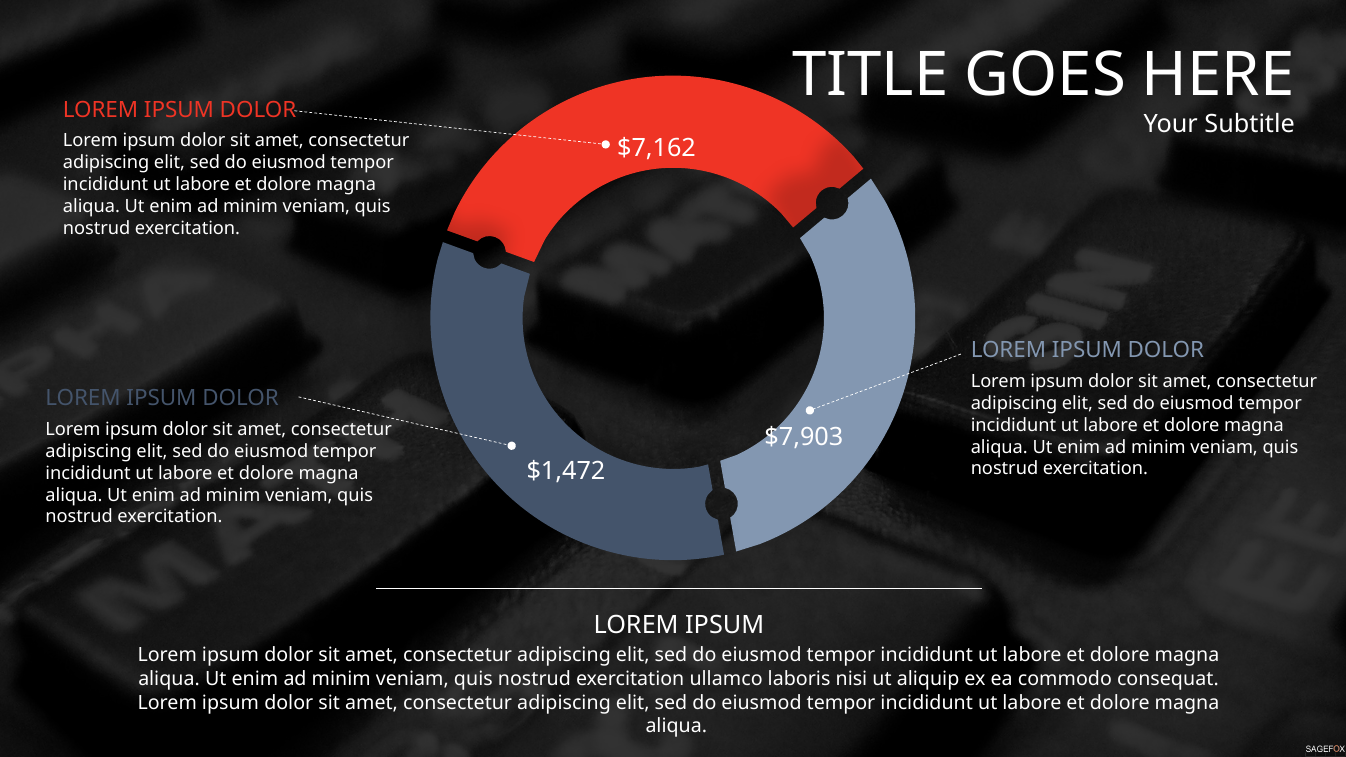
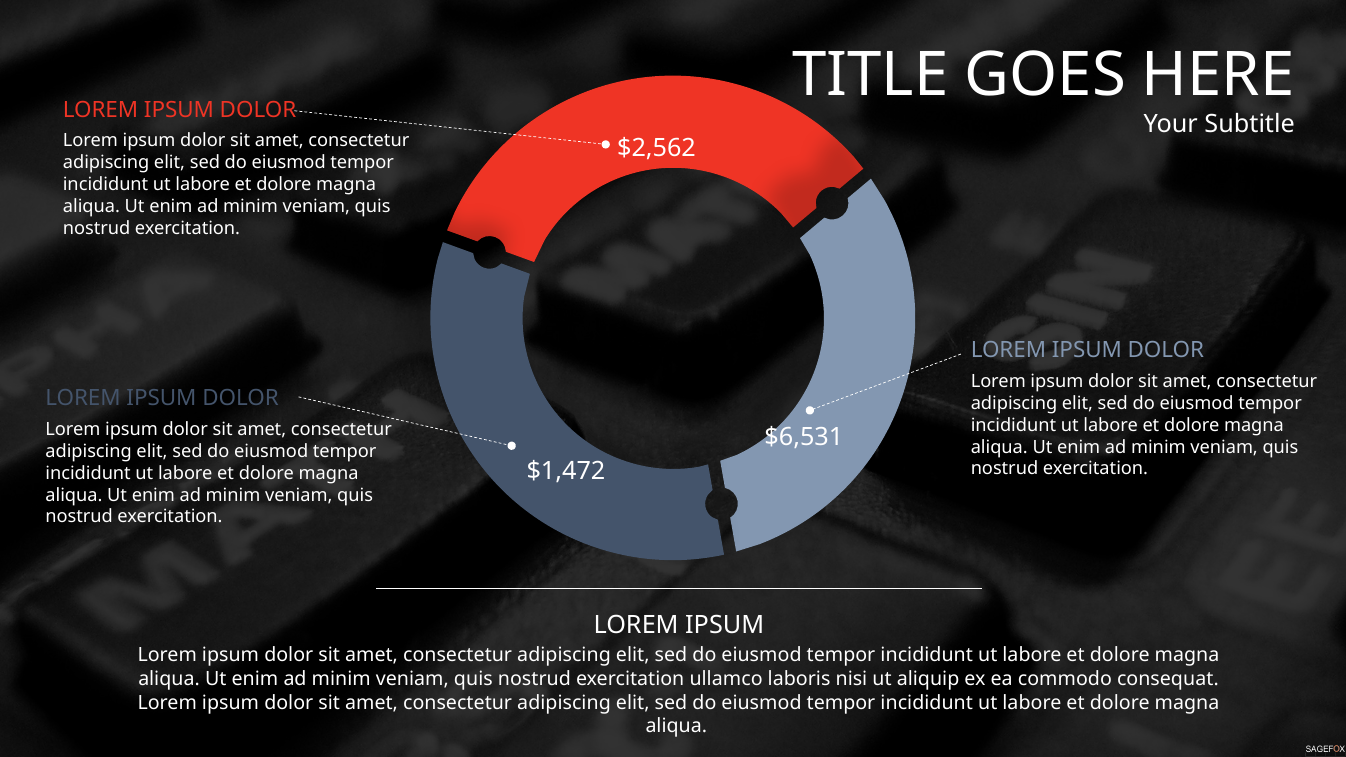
$7,162: $7,162 -> $2,562 (656, 148)
$7,903: $7,903 -> $6,531 (804, 438)
